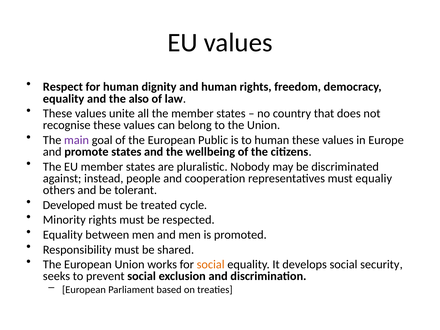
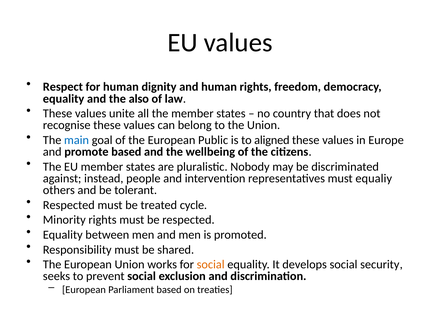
main colour: purple -> blue (77, 140)
to human: human -> aligned (272, 140)
promote states: states -> based (126, 152)
cooperation: cooperation -> intervention (215, 178)
Developed: Developed -> Respected (69, 205)
